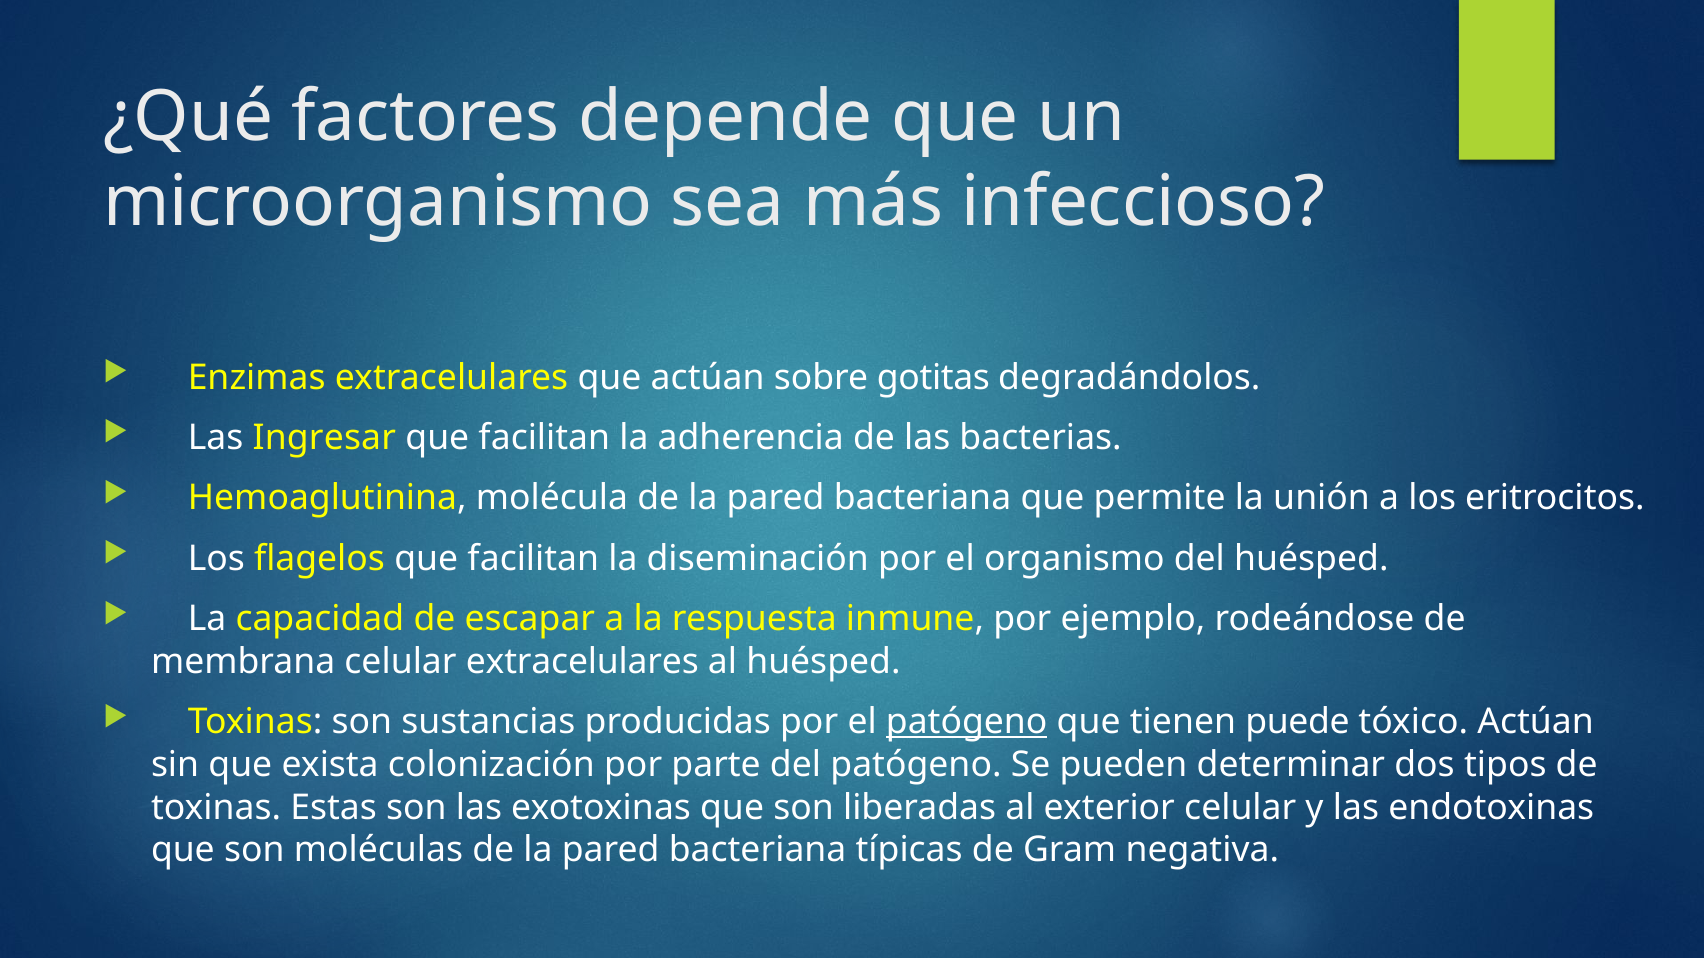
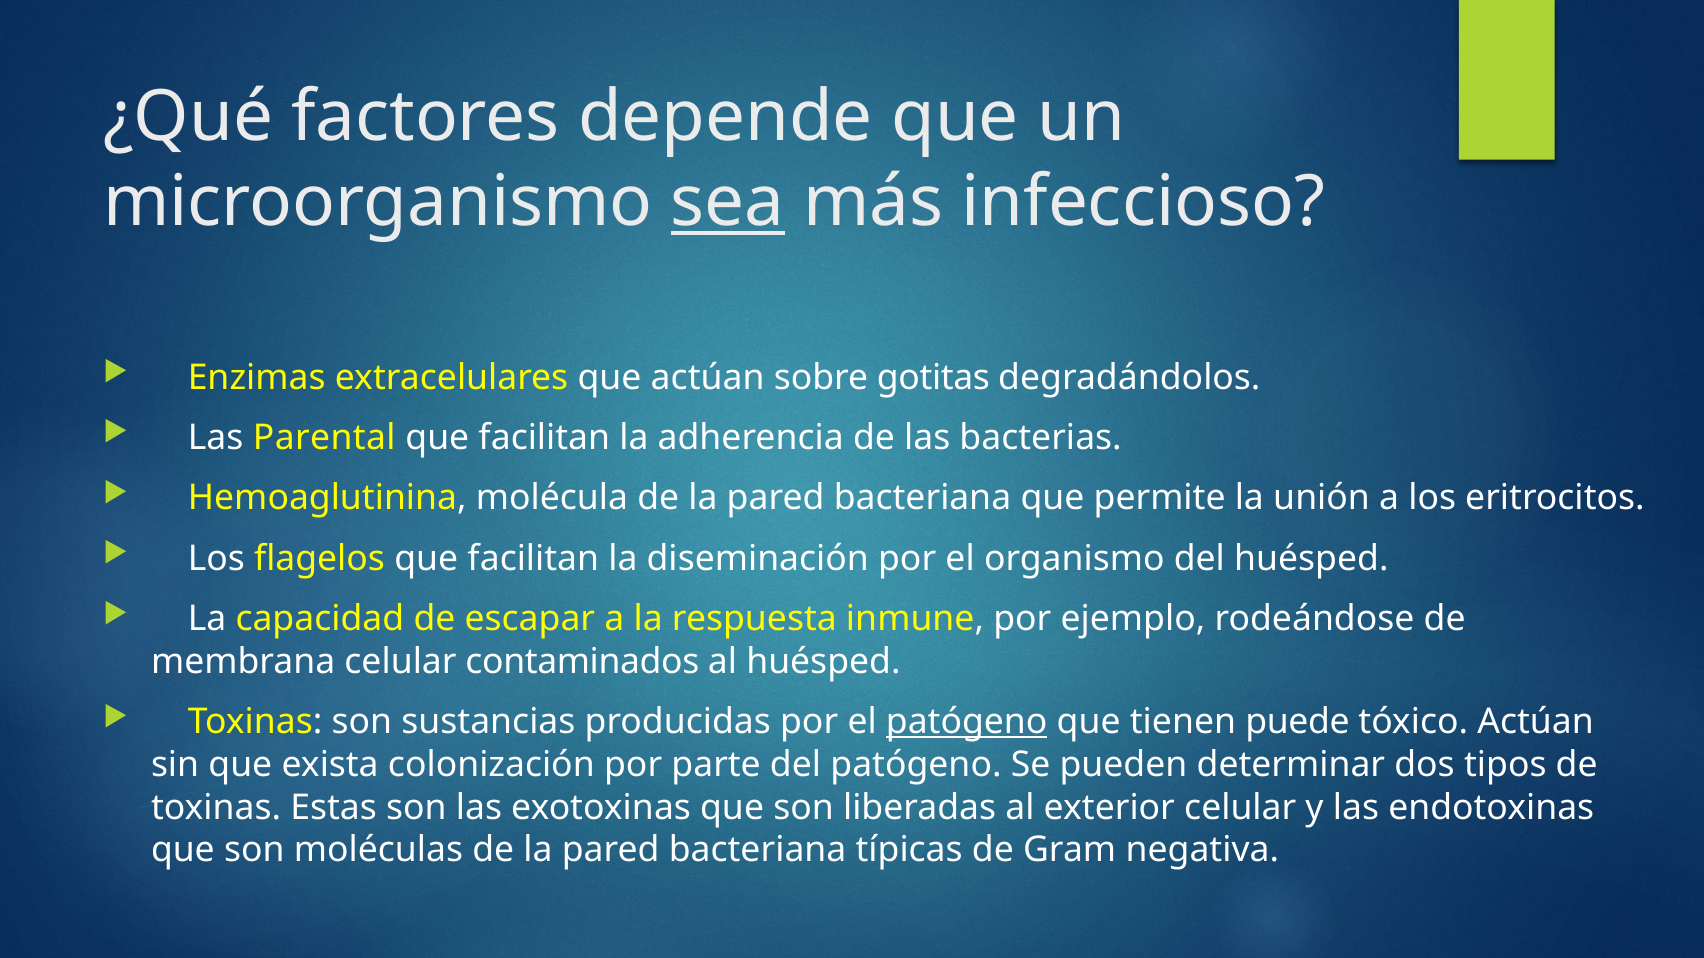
sea underline: none -> present (728, 202)
Ingresar: Ingresar -> Parental (324, 438)
celular extracelulares: extracelulares -> contaminados (582, 662)
